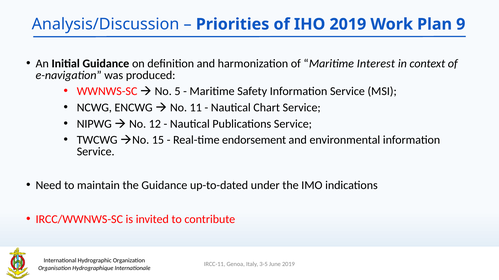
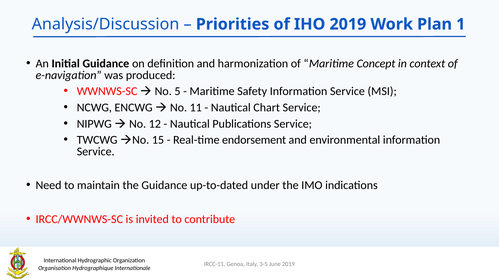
9: 9 -> 1 (461, 24)
Interest: Interest -> Concept (376, 64)
